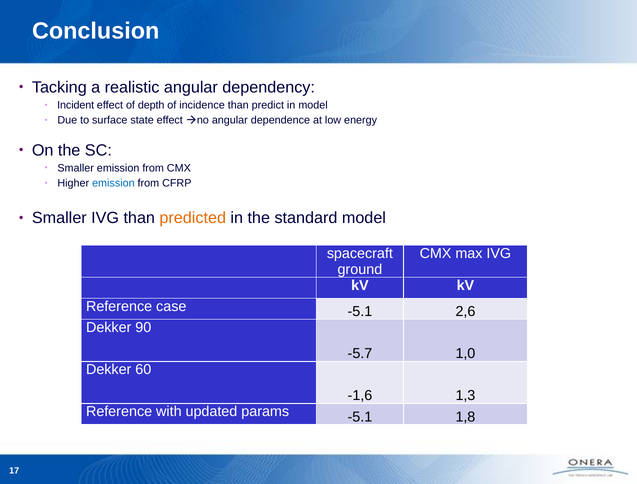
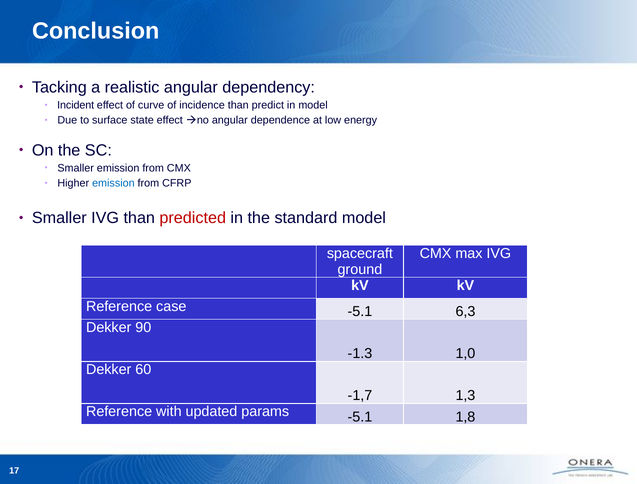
depth: depth -> curve (151, 105)
predicted colour: orange -> red (193, 218)
2,6: 2,6 -> 6,3 (465, 312)
-5.7: -5.7 -> -1.3 (360, 354)
-1,6: -1,6 -> -1,7 (360, 396)
